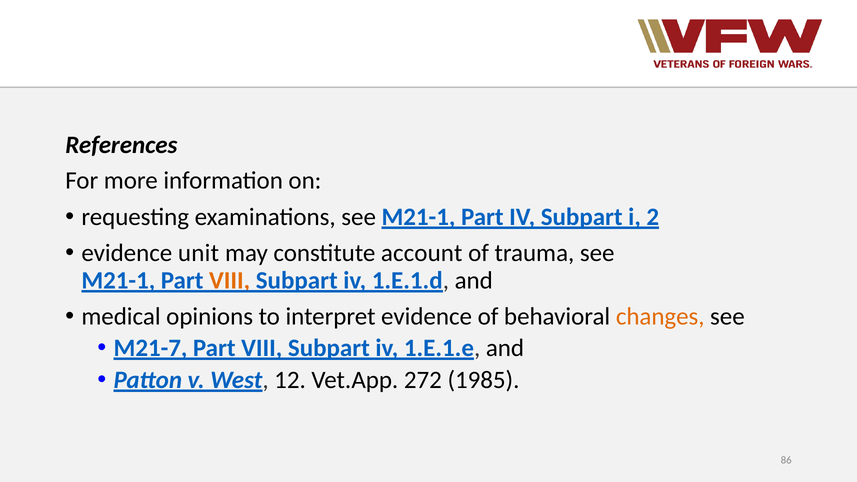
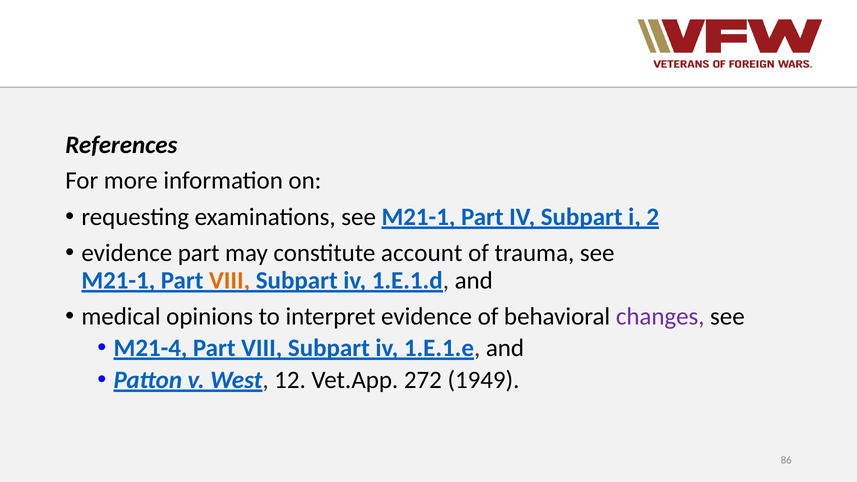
evidence unit: unit -> part (199, 253)
changes colour: orange -> purple (660, 316)
M21-7: M21-7 -> M21-4 (150, 348)
1985: 1985 -> 1949 (483, 380)
